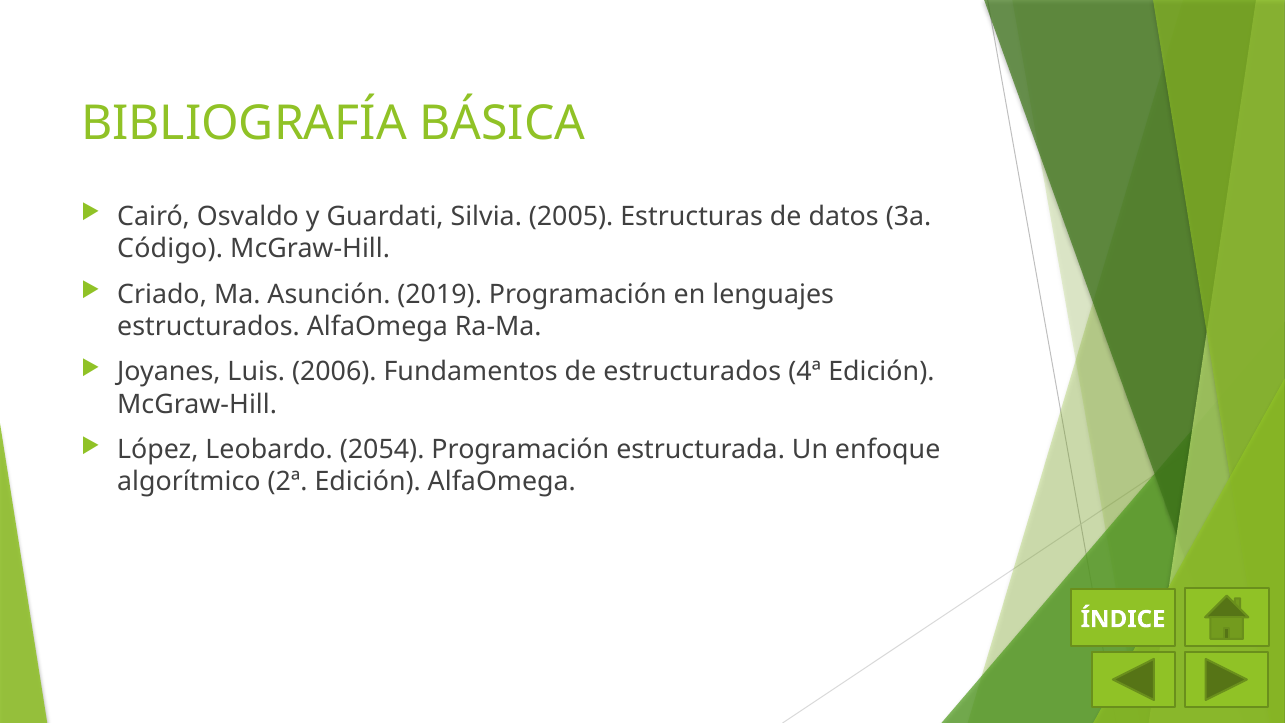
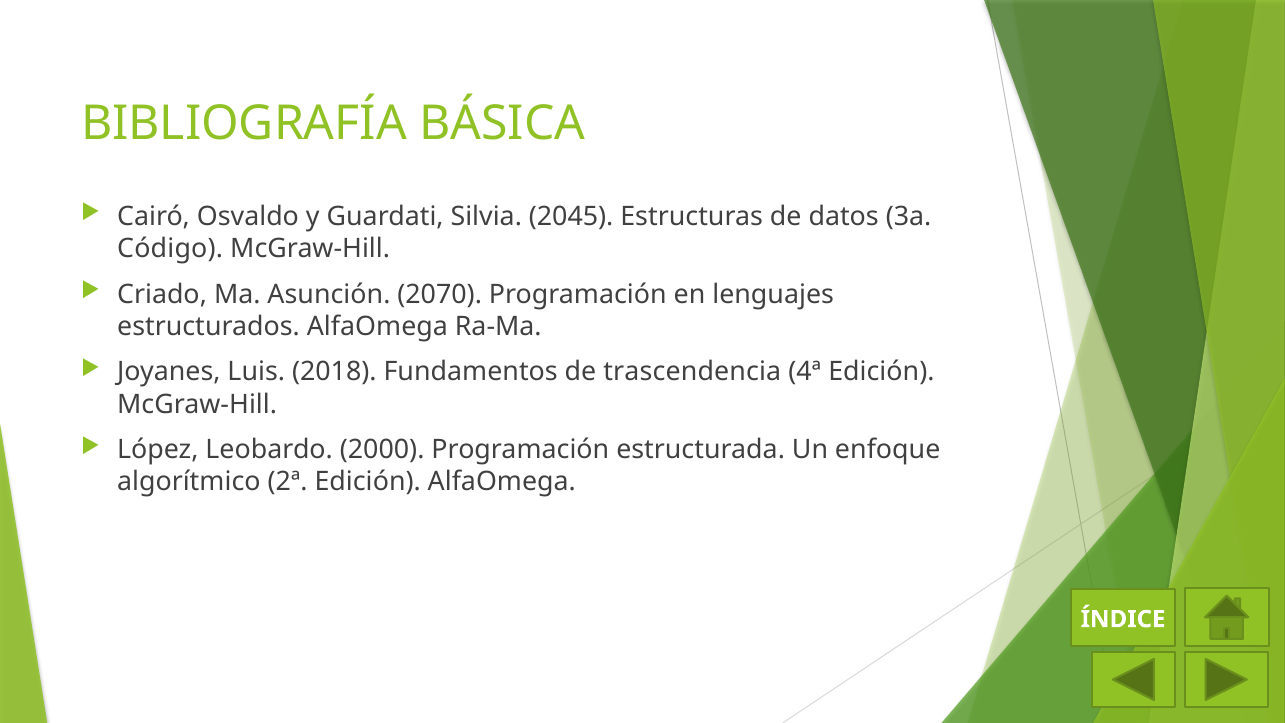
2005: 2005 -> 2045 (571, 217)
2019: 2019 -> 2070 (440, 294)
2006: 2006 -> 2018 (334, 372)
de estructurados: estructurados -> trascendencia (692, 372)
2054: 2054 -> 2000 (382, 450)
